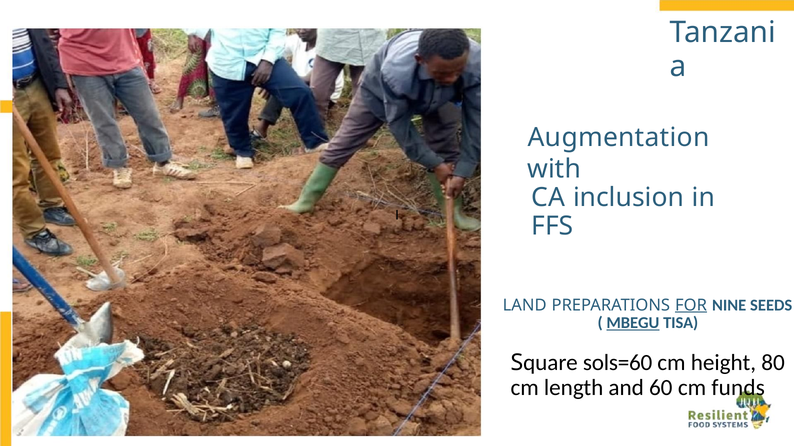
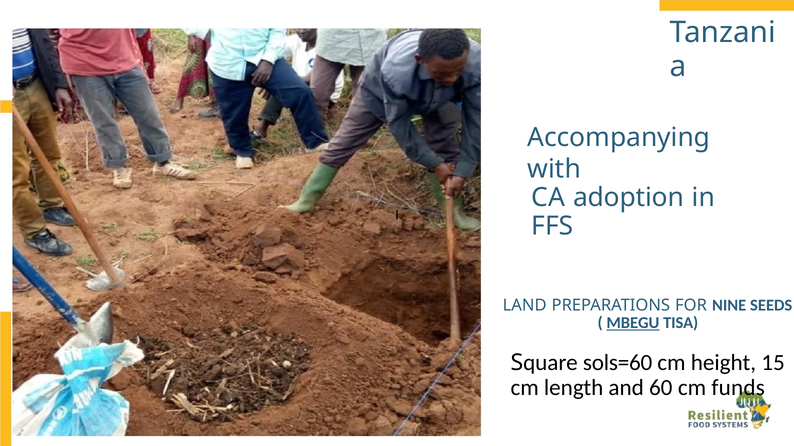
Augmentation: Augmentation -> Accompanying (619, 137)
inclusion: inclusion -> adoption (629, 198)
FOR underline: present -> none (691, 306)
80: 80 -> 15 (773, 363)
